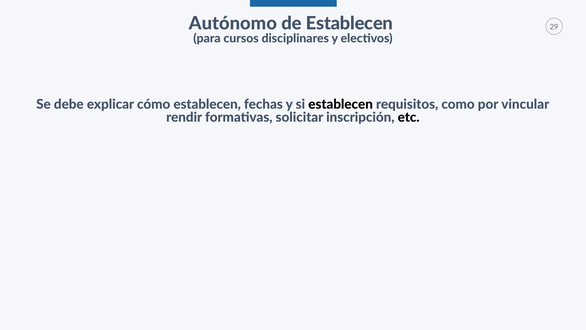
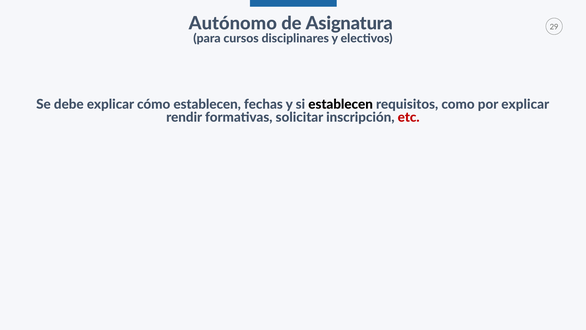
de Establecen: Establecen -> Asignatura (349, 23)
por vincular: vincular -> explicar (525, 104)
etc colour: black -> red (409, 117)
